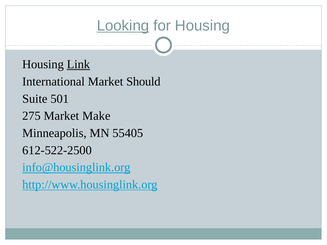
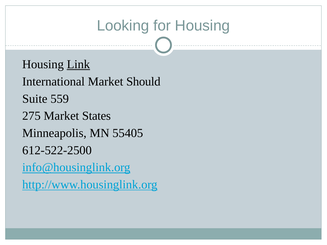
Looking underline: present -> none (123, 26)
501: 501 -> 559 (60, 99)
Make: Make -> States (96, 116)
